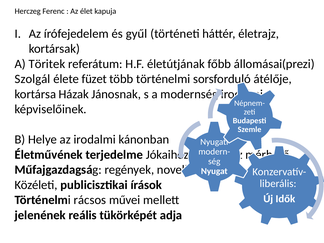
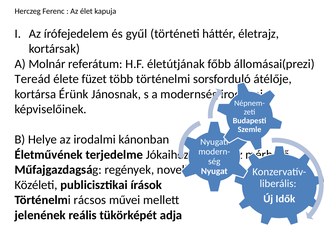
Töritek: Töritek -> Molnár (47, 64)
Szolgál: Szolgál -> Tereád (33, 79)
Házak: Házak -> Érünk (74, 94)
